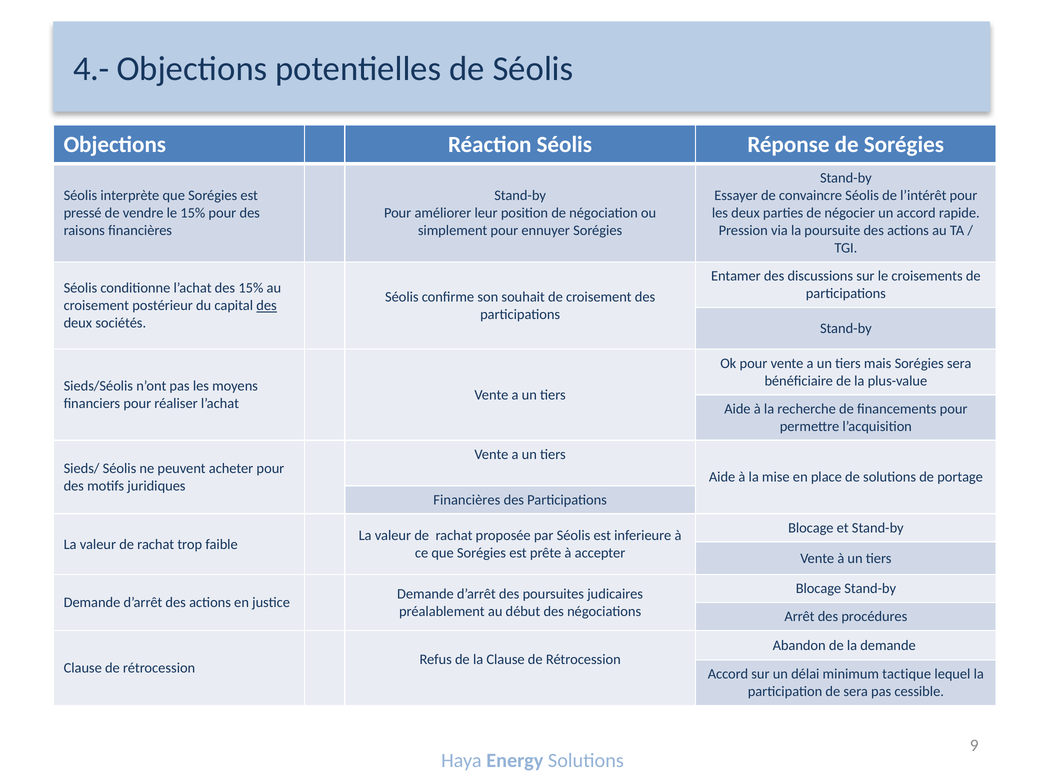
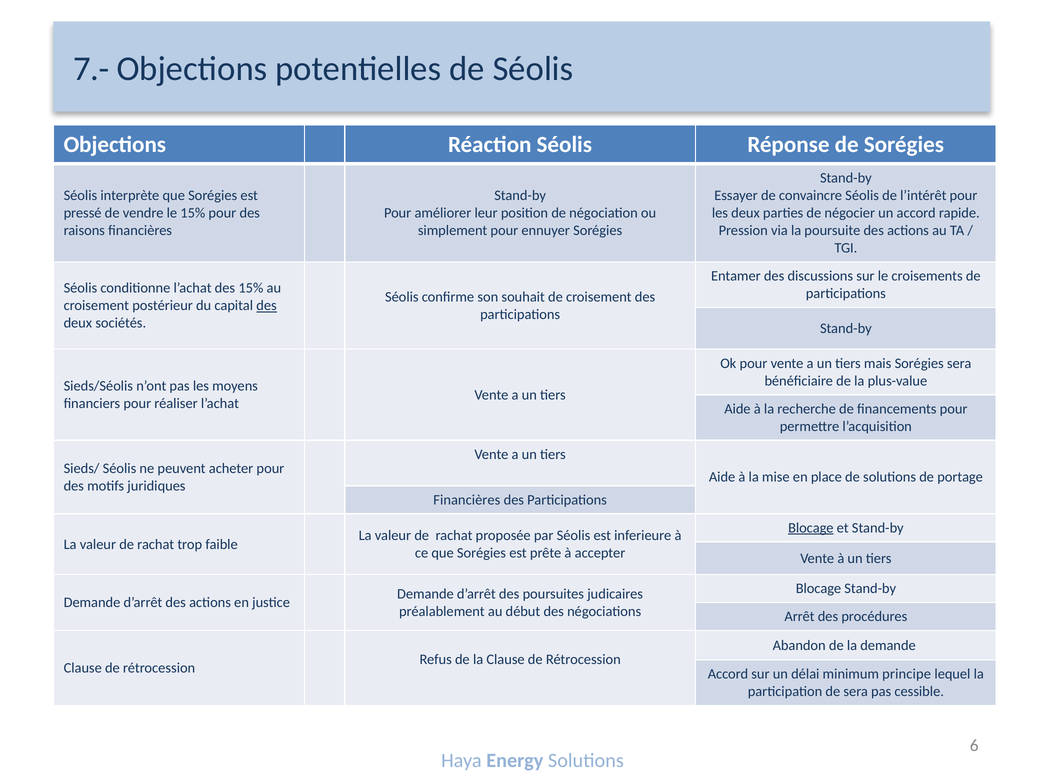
4.-: 4.- -> 7.- (91, 69)
Blocage underline: none -> present (811, 528)
tactique: tactique -> principe (907, 674)
9: 9 -> 6 (974, 745)
